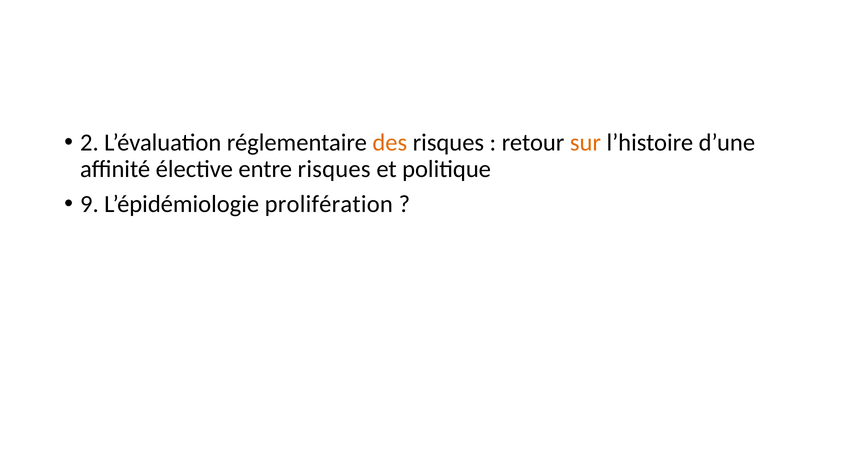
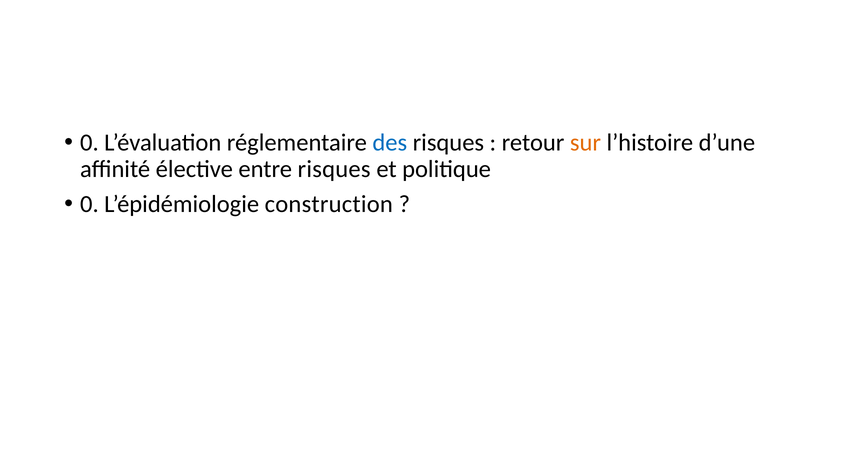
2: 2 -> 0 (89, 142)
des colour: orange -> blue (390, 142)
9: 9 -> 0 (89, 204)
prolifération: prolifération -> construction (329, 204)
